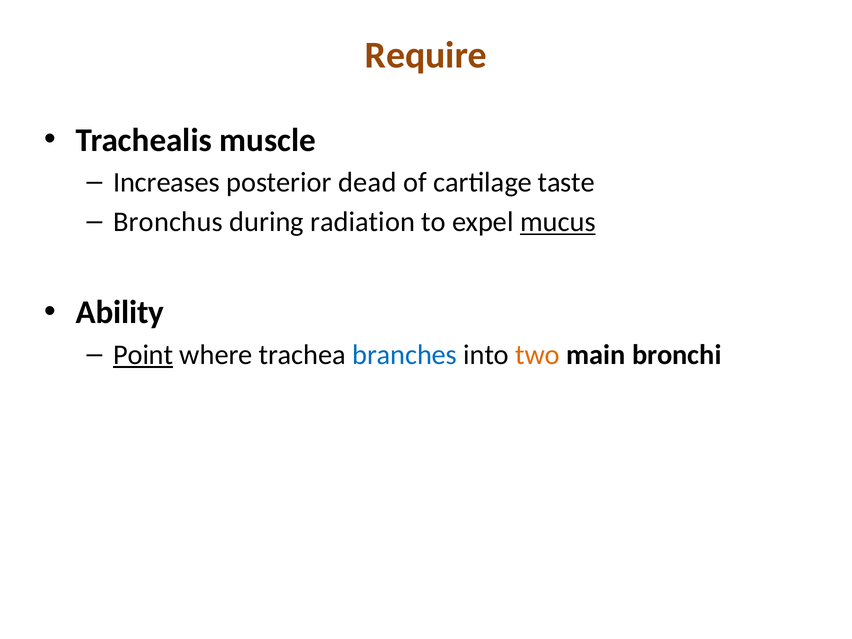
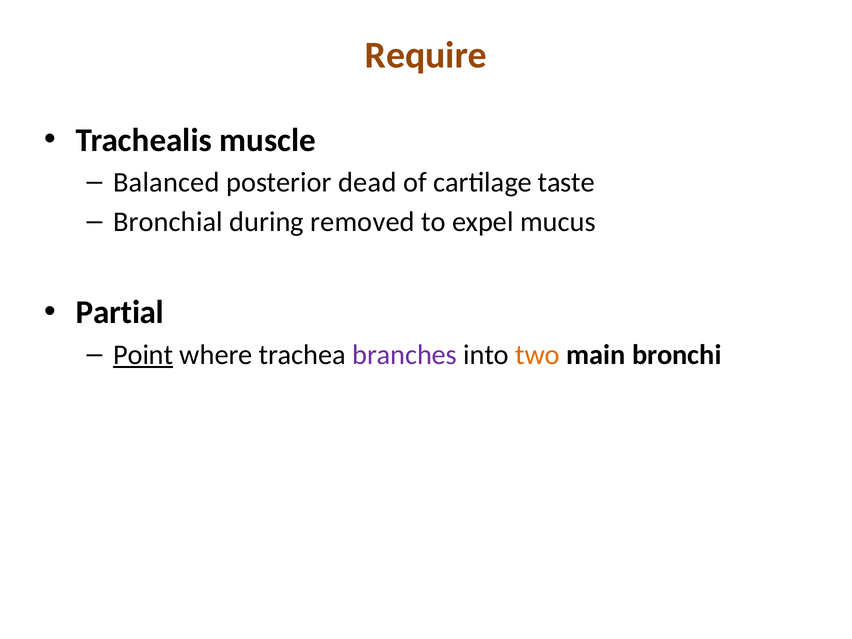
Increases: Increases -> Balanced (166, 182)
Bronchus: Bronchus -> Bronchial (168, 222)
radiation: radiation -> removed (363, 222)
mucus underline: present -> none (558, 222)
Ability: Ability -> Partial (120, 312)
branches colour: blue -> purple (405, 355)
